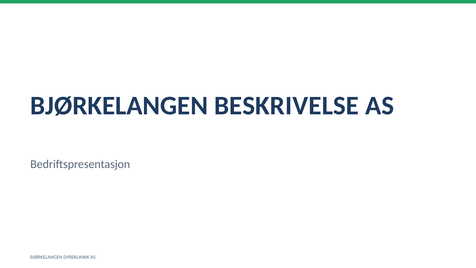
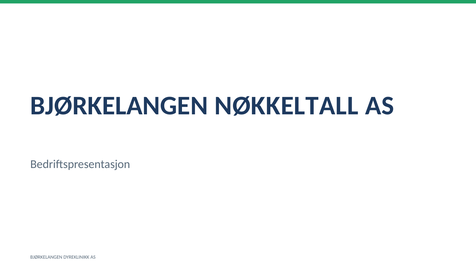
BESKRIVELSE: BESKRIVELSE -> NØKKELTALL (286, 106)
